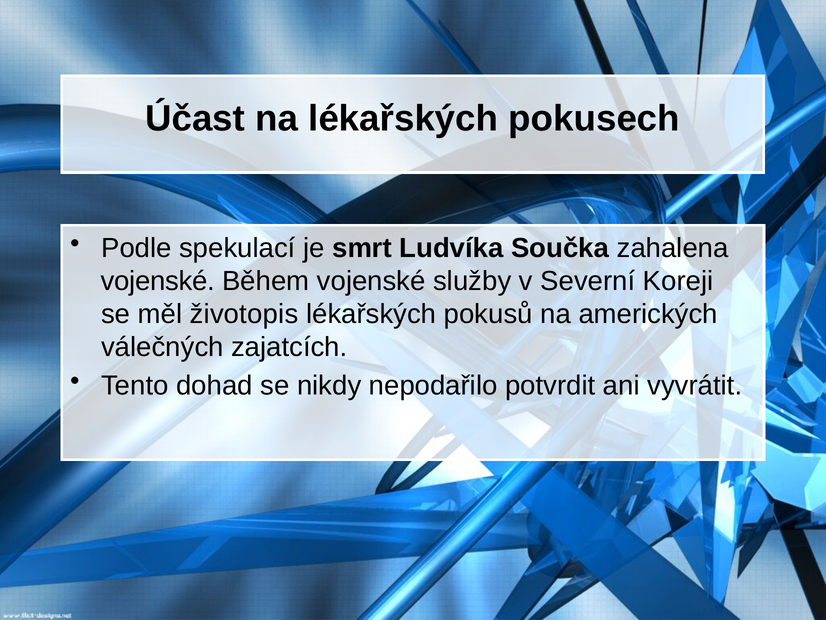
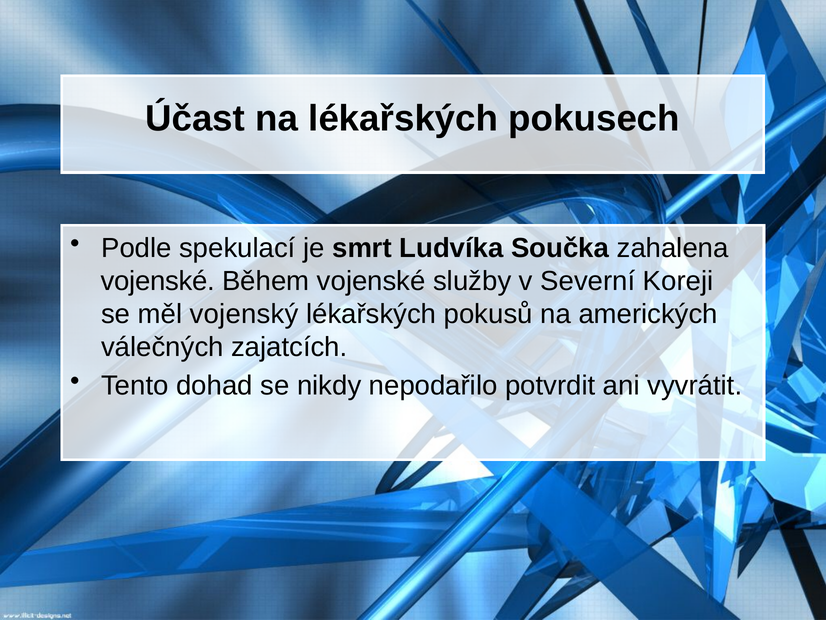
životopis: životopis -> vojenský (244, 314)
